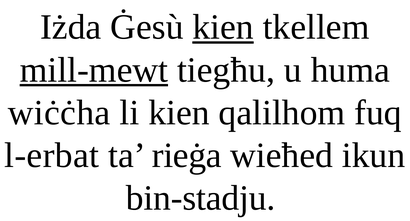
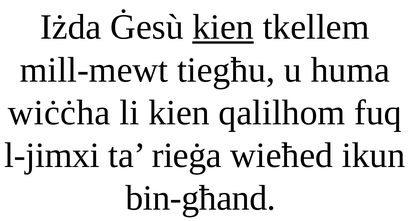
mill-mewt underline: present -> none (94, 70)
l-erbat: l-erbat -> l-jimxi (52, 156)
bin-stadju: bin-stadju -> bin-għand (201, 198)
